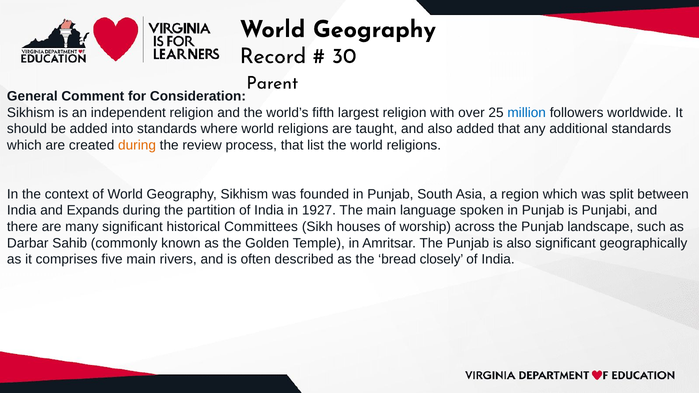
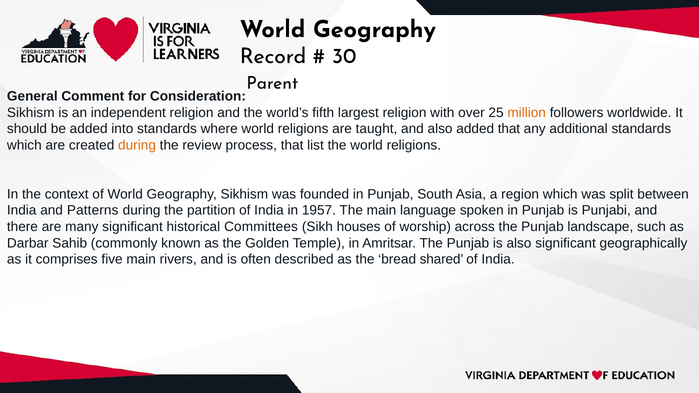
million colour: blue -> orange (527, 113)
Expands: Expands -> Patterns (93, 211)
1927: 1927 -> 1957 (319, 211)
closely: closely -> shared (442, 259)
